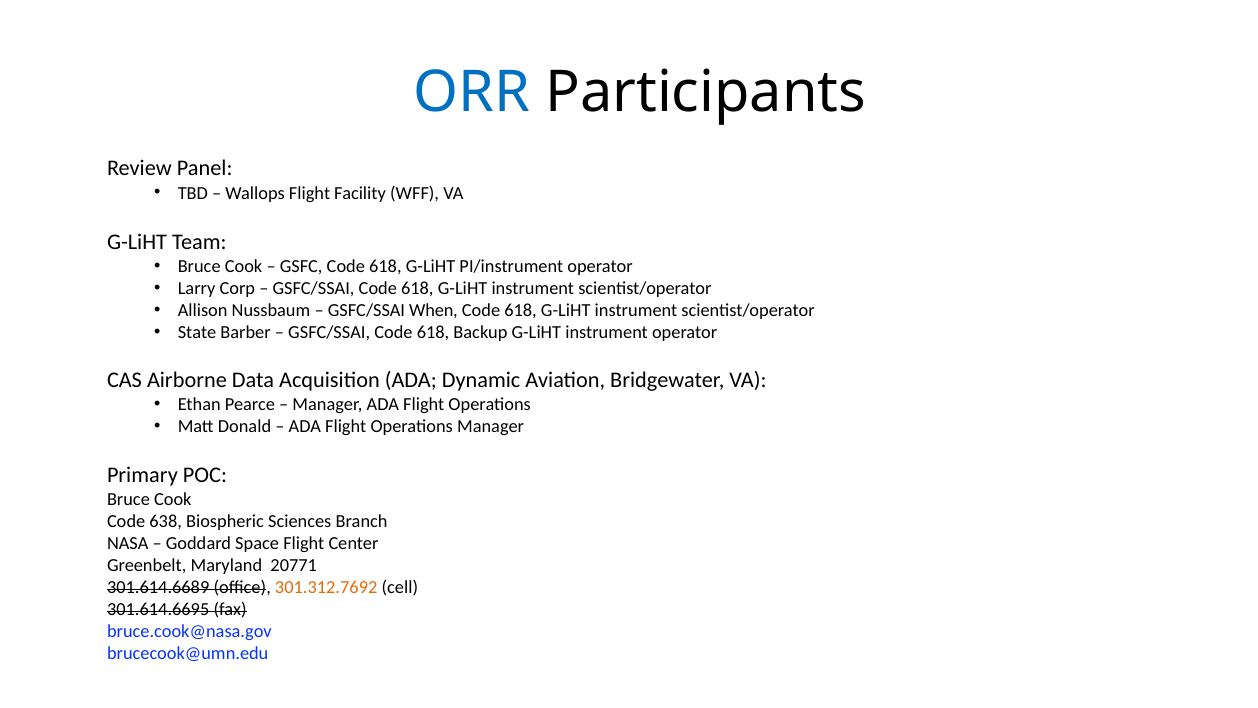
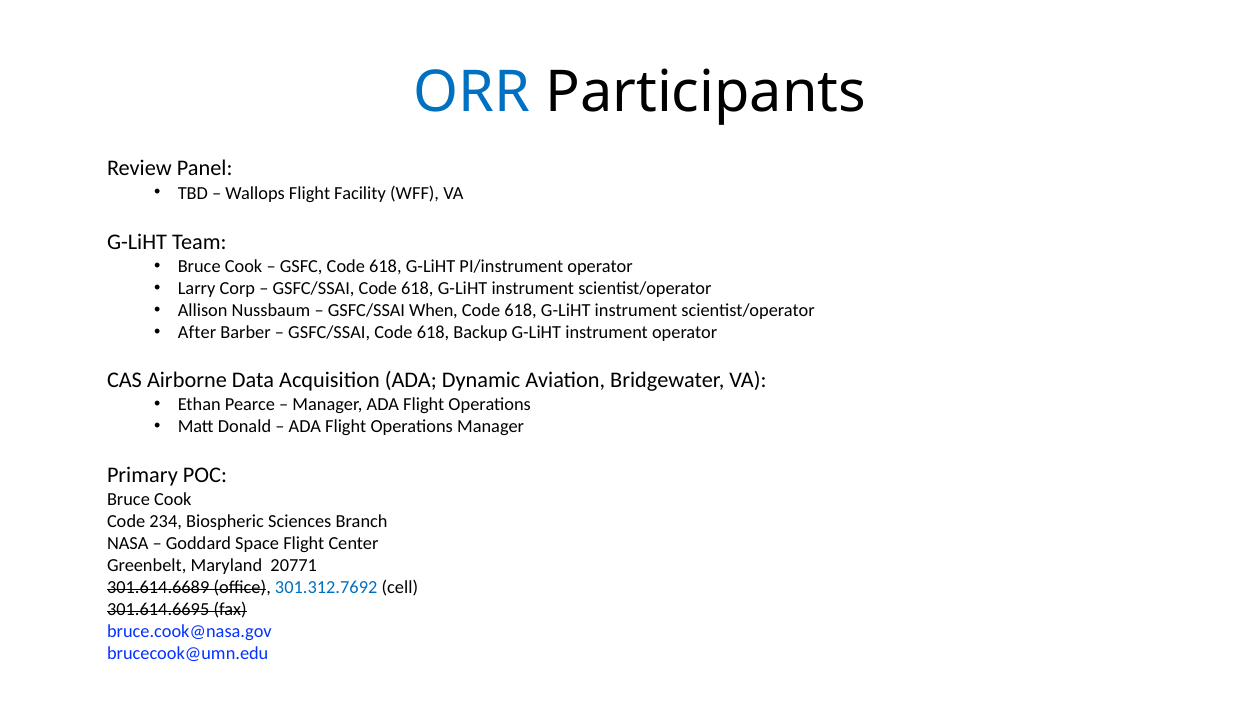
State: State -> After (197, 332)
638: 638 -> 234 (166, 521)
301.312.7692 colour: orange -> blue (326, 587)
